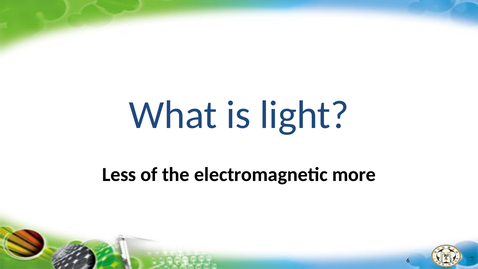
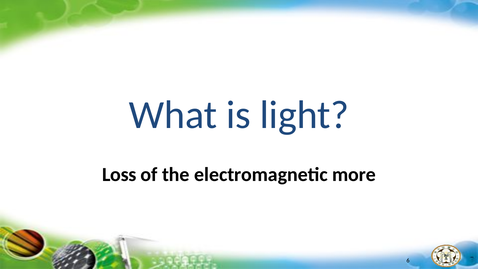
Less: Less -> Loss (119, 175)
